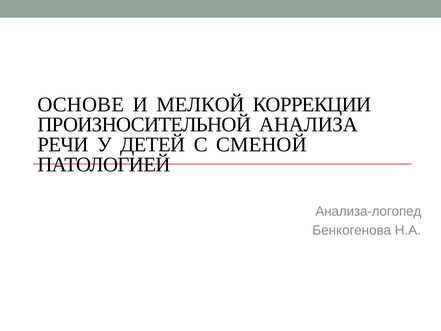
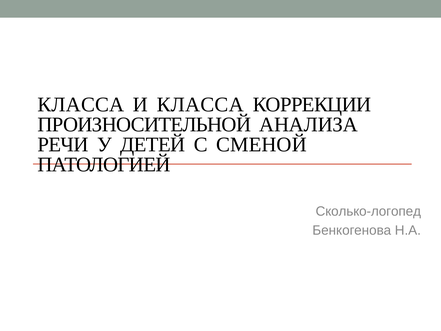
ОСНОВЕ: ОСНОВЕ -> КЛАССА (81, 105)
И МЕЛКОЙ: МЕЛКОЙ -> КЛАССА (200, 105)
Анализа-логопед: Анализа-логопед -> Сколько-логопед (368, 211)
